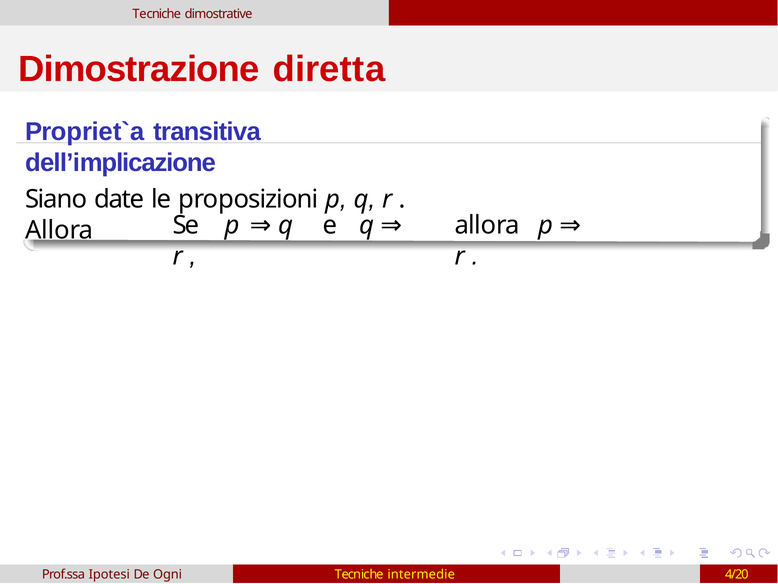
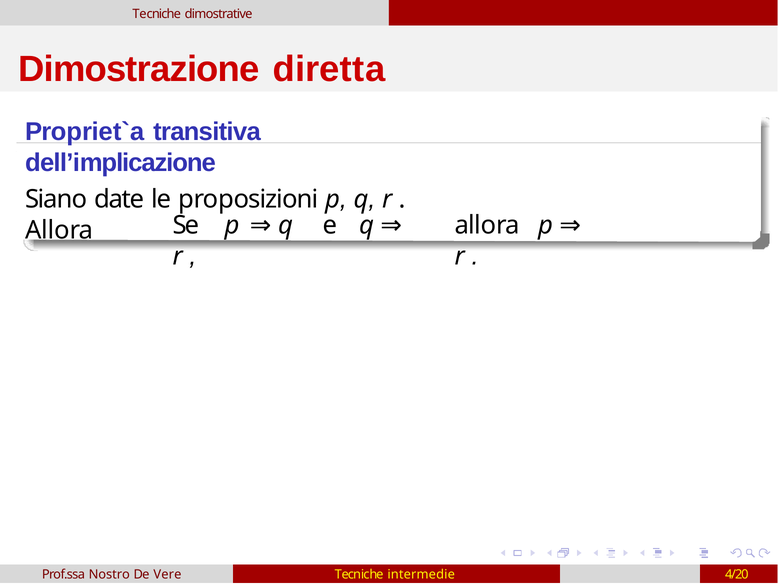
Ipotesi: Ipotesi -> Nostro (109, 574)
Ogni: Ogni -> Vere (167, 574)
